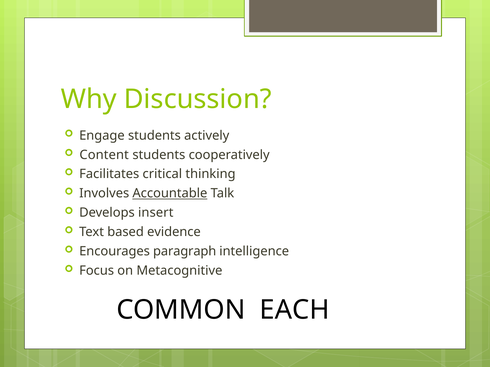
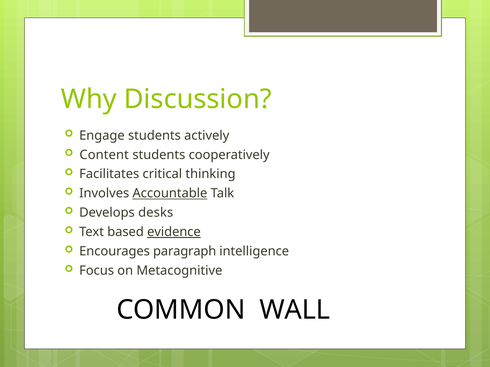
insert: insert -> desks (156, 213)
evidence underline: none -> present (174, 232)
EACH: EACH -> WALL (295, 310)
